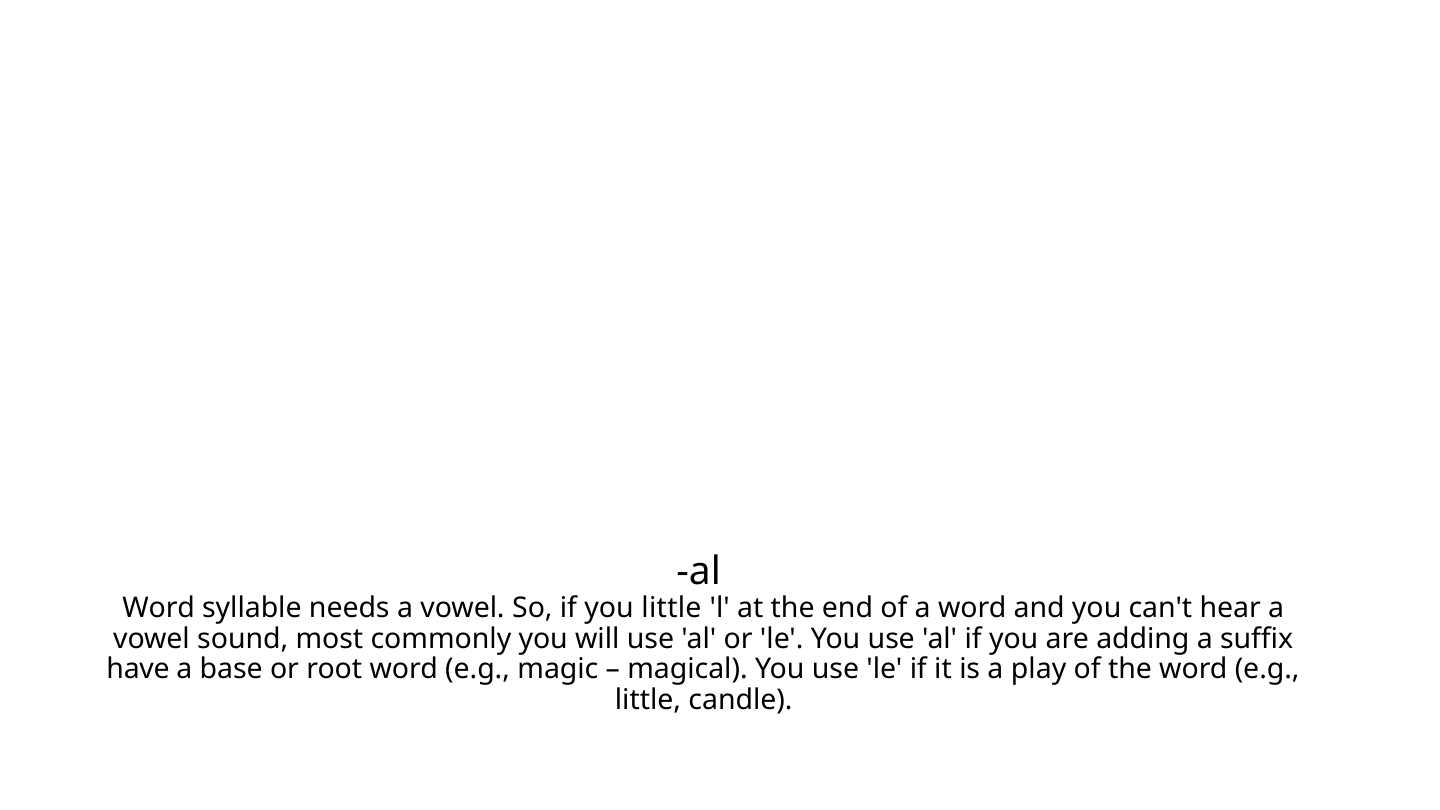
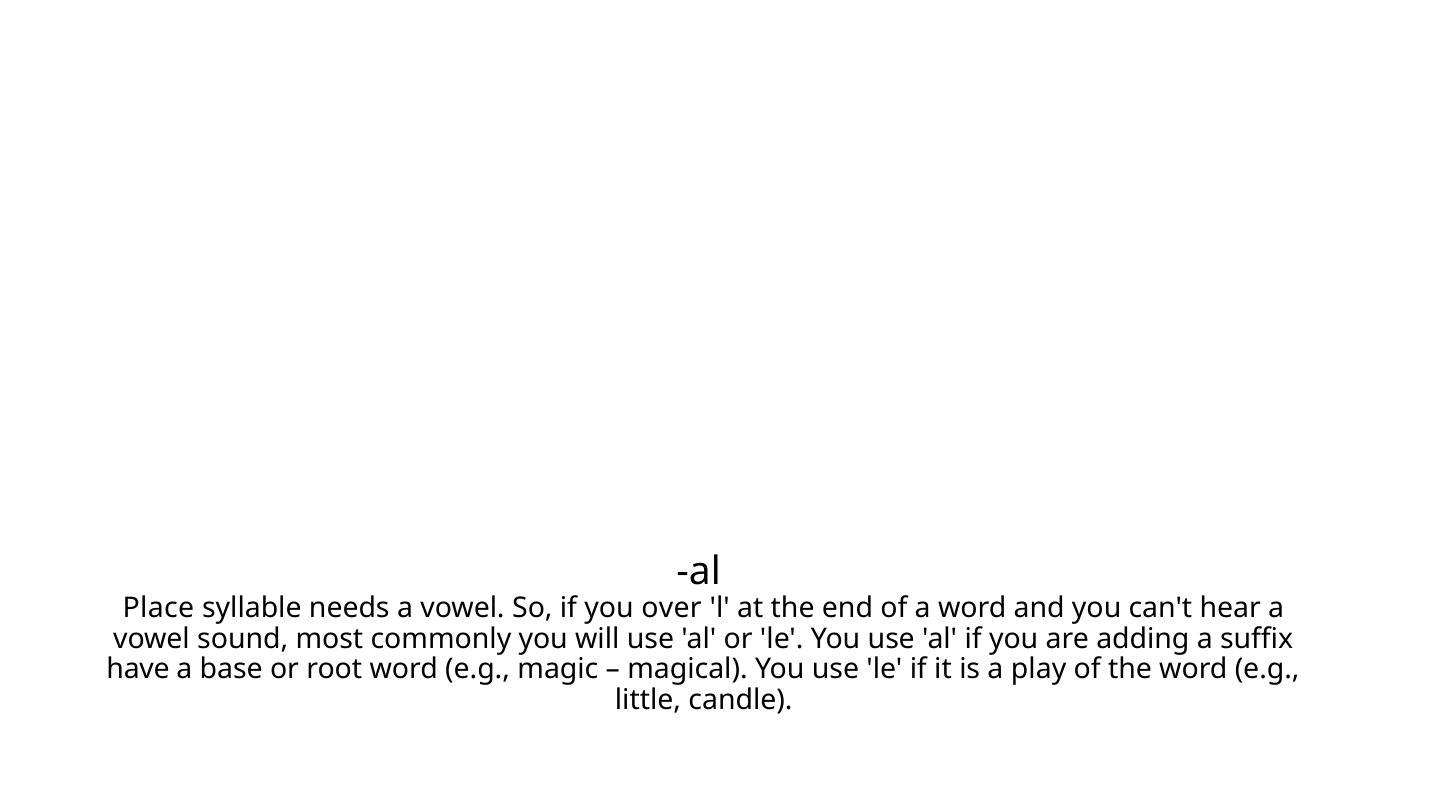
Word: Word -> Place (158, 608)
you little: little -> over (672, 608)
